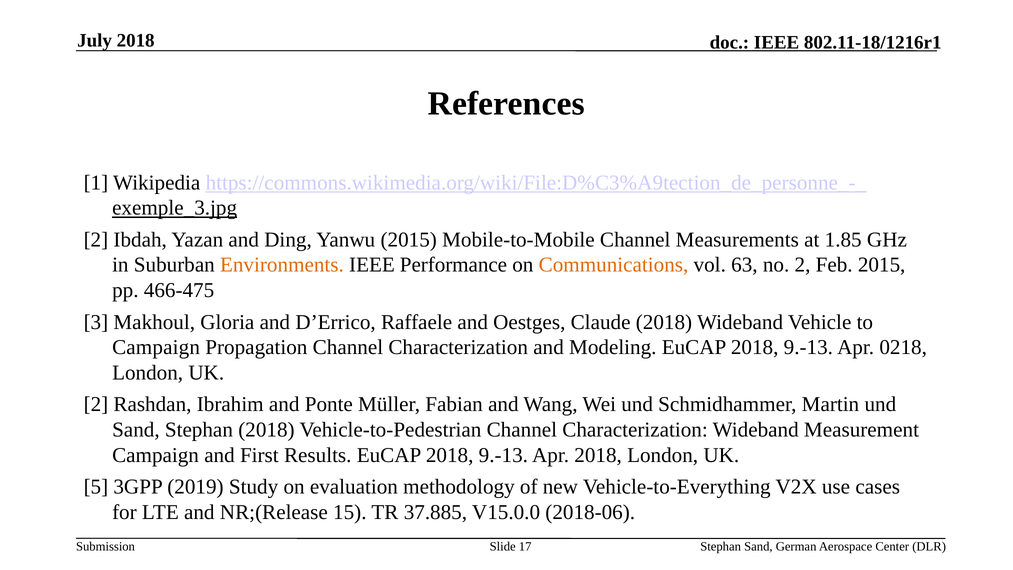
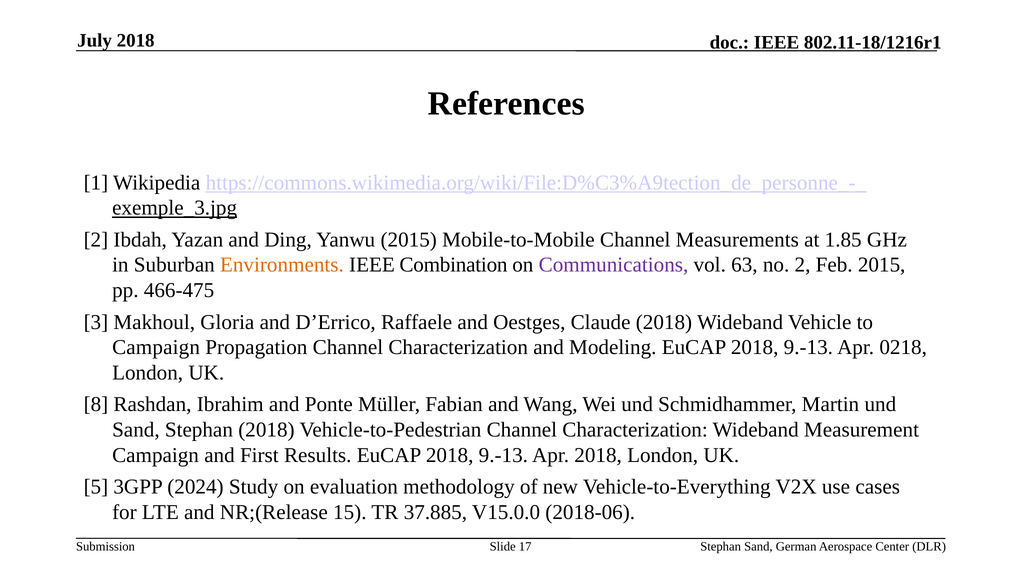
Performance: Performance -> Combination (454, 265)
Communications colour: orange -> purple (614, 265)
2: 2 -> 8 (96, 404)
2019: 2019 -> 2024 (195, 487)
